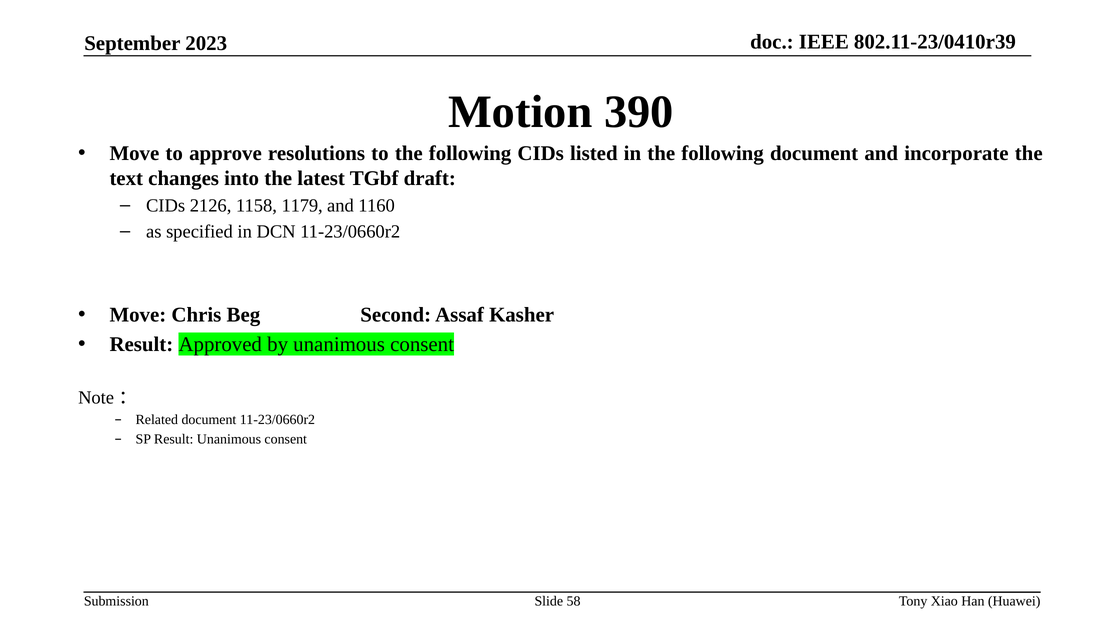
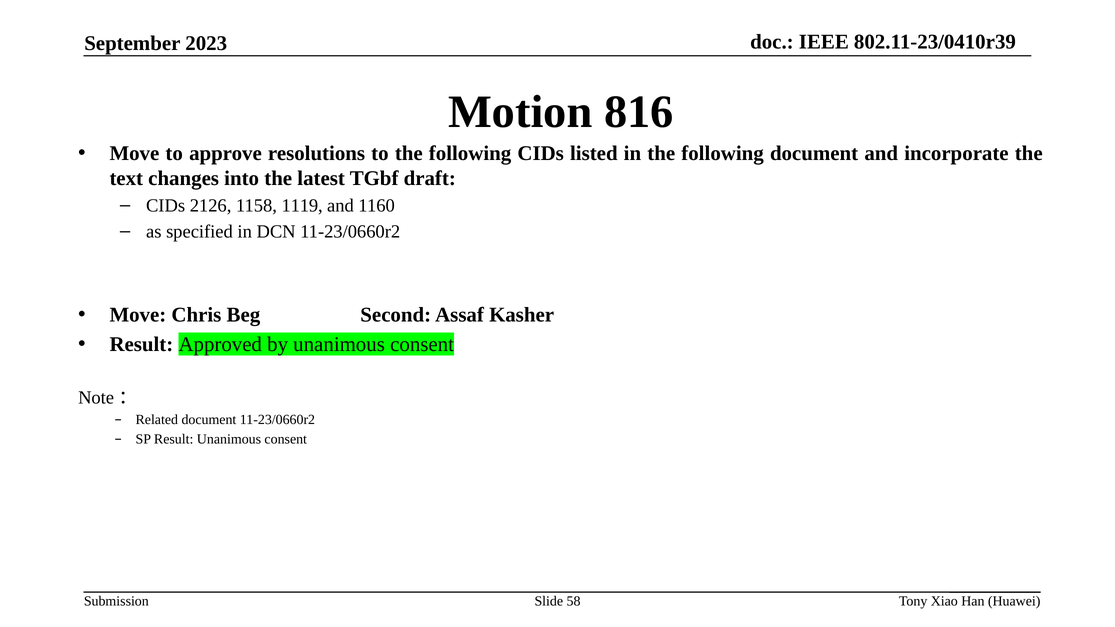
390: 390 -> 816 (639, 112)
1179: 1179 -> 1119 (302, 206)
